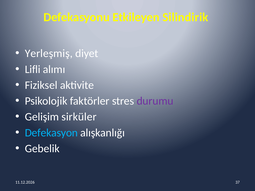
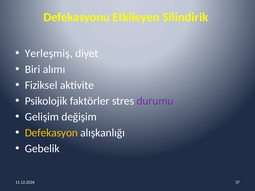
Lifli: Lifli -> Biri (33, 69)
sirküler: sirküler -> değişim (79, 117)
Defekasyon colour: light blue -> yellow (51, 133)
